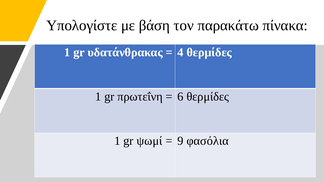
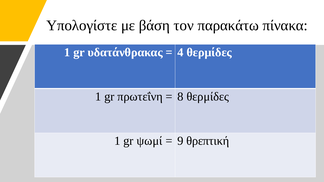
6: 6 -> 8 (181, 97)
φασόλια: φασόλια -> θρεπτική (208, 141)
